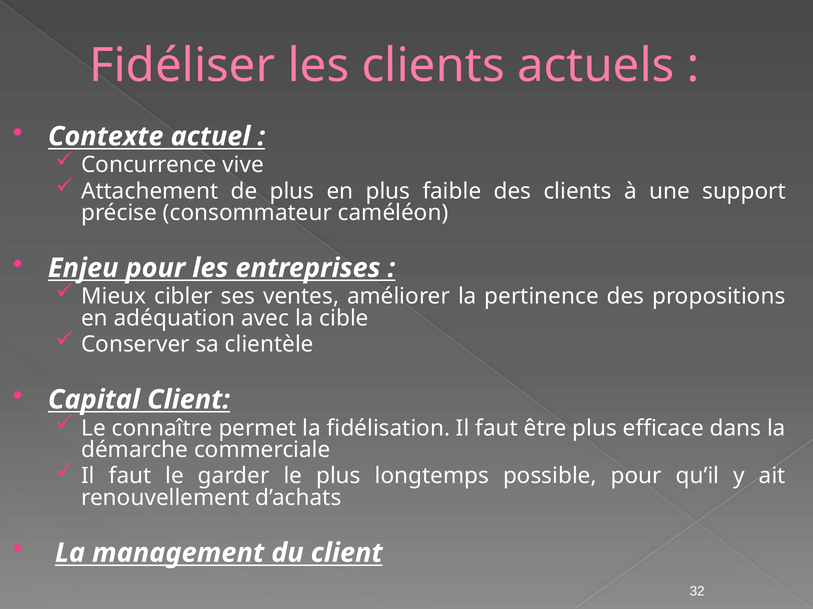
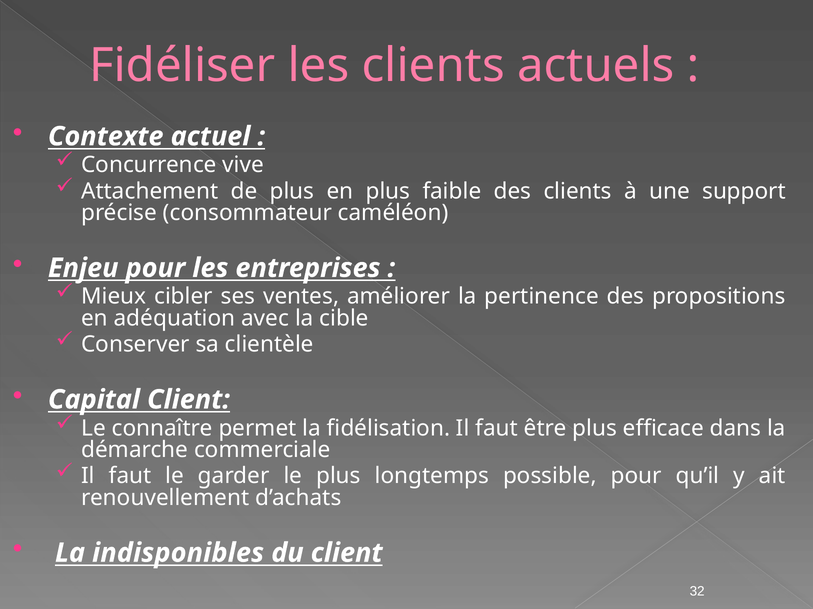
management: management -> indisponibles (178, 554)
